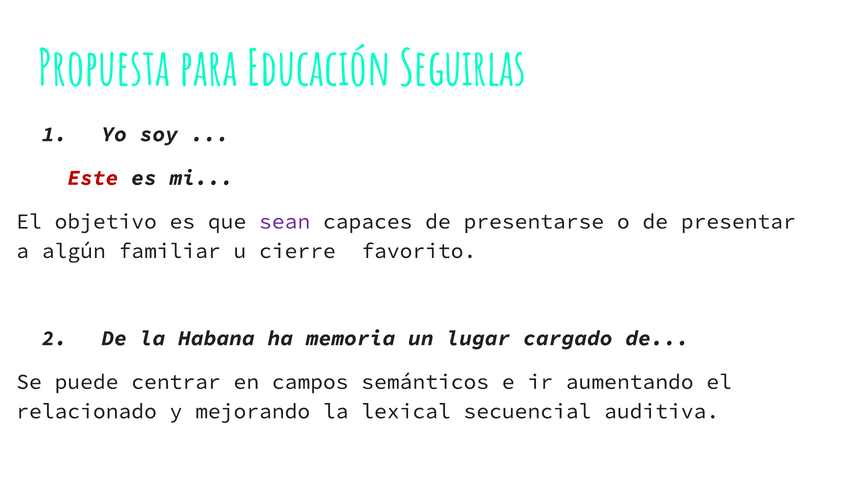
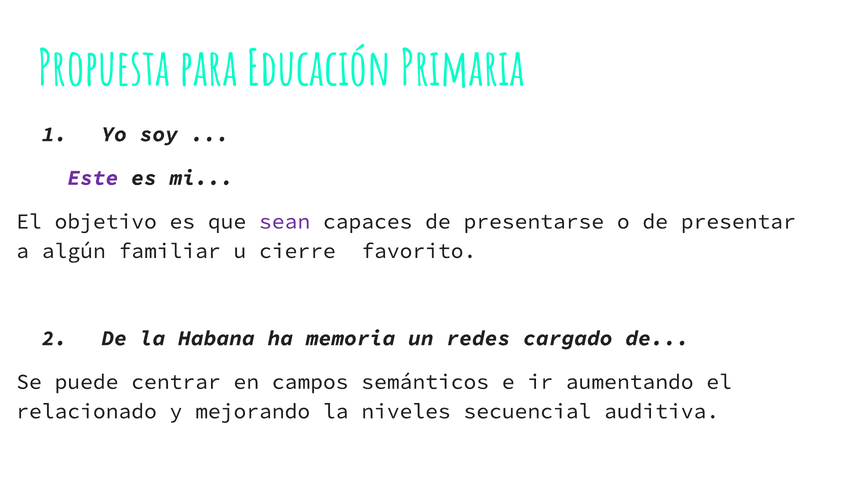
Seguirlas: Seguirlas -> Primaria (462, 69)
Este colour: red -> purple (93, 178)
lugar: lugar -> redes (478, 338)
lexical: lexical -> niveles (406, 411)
